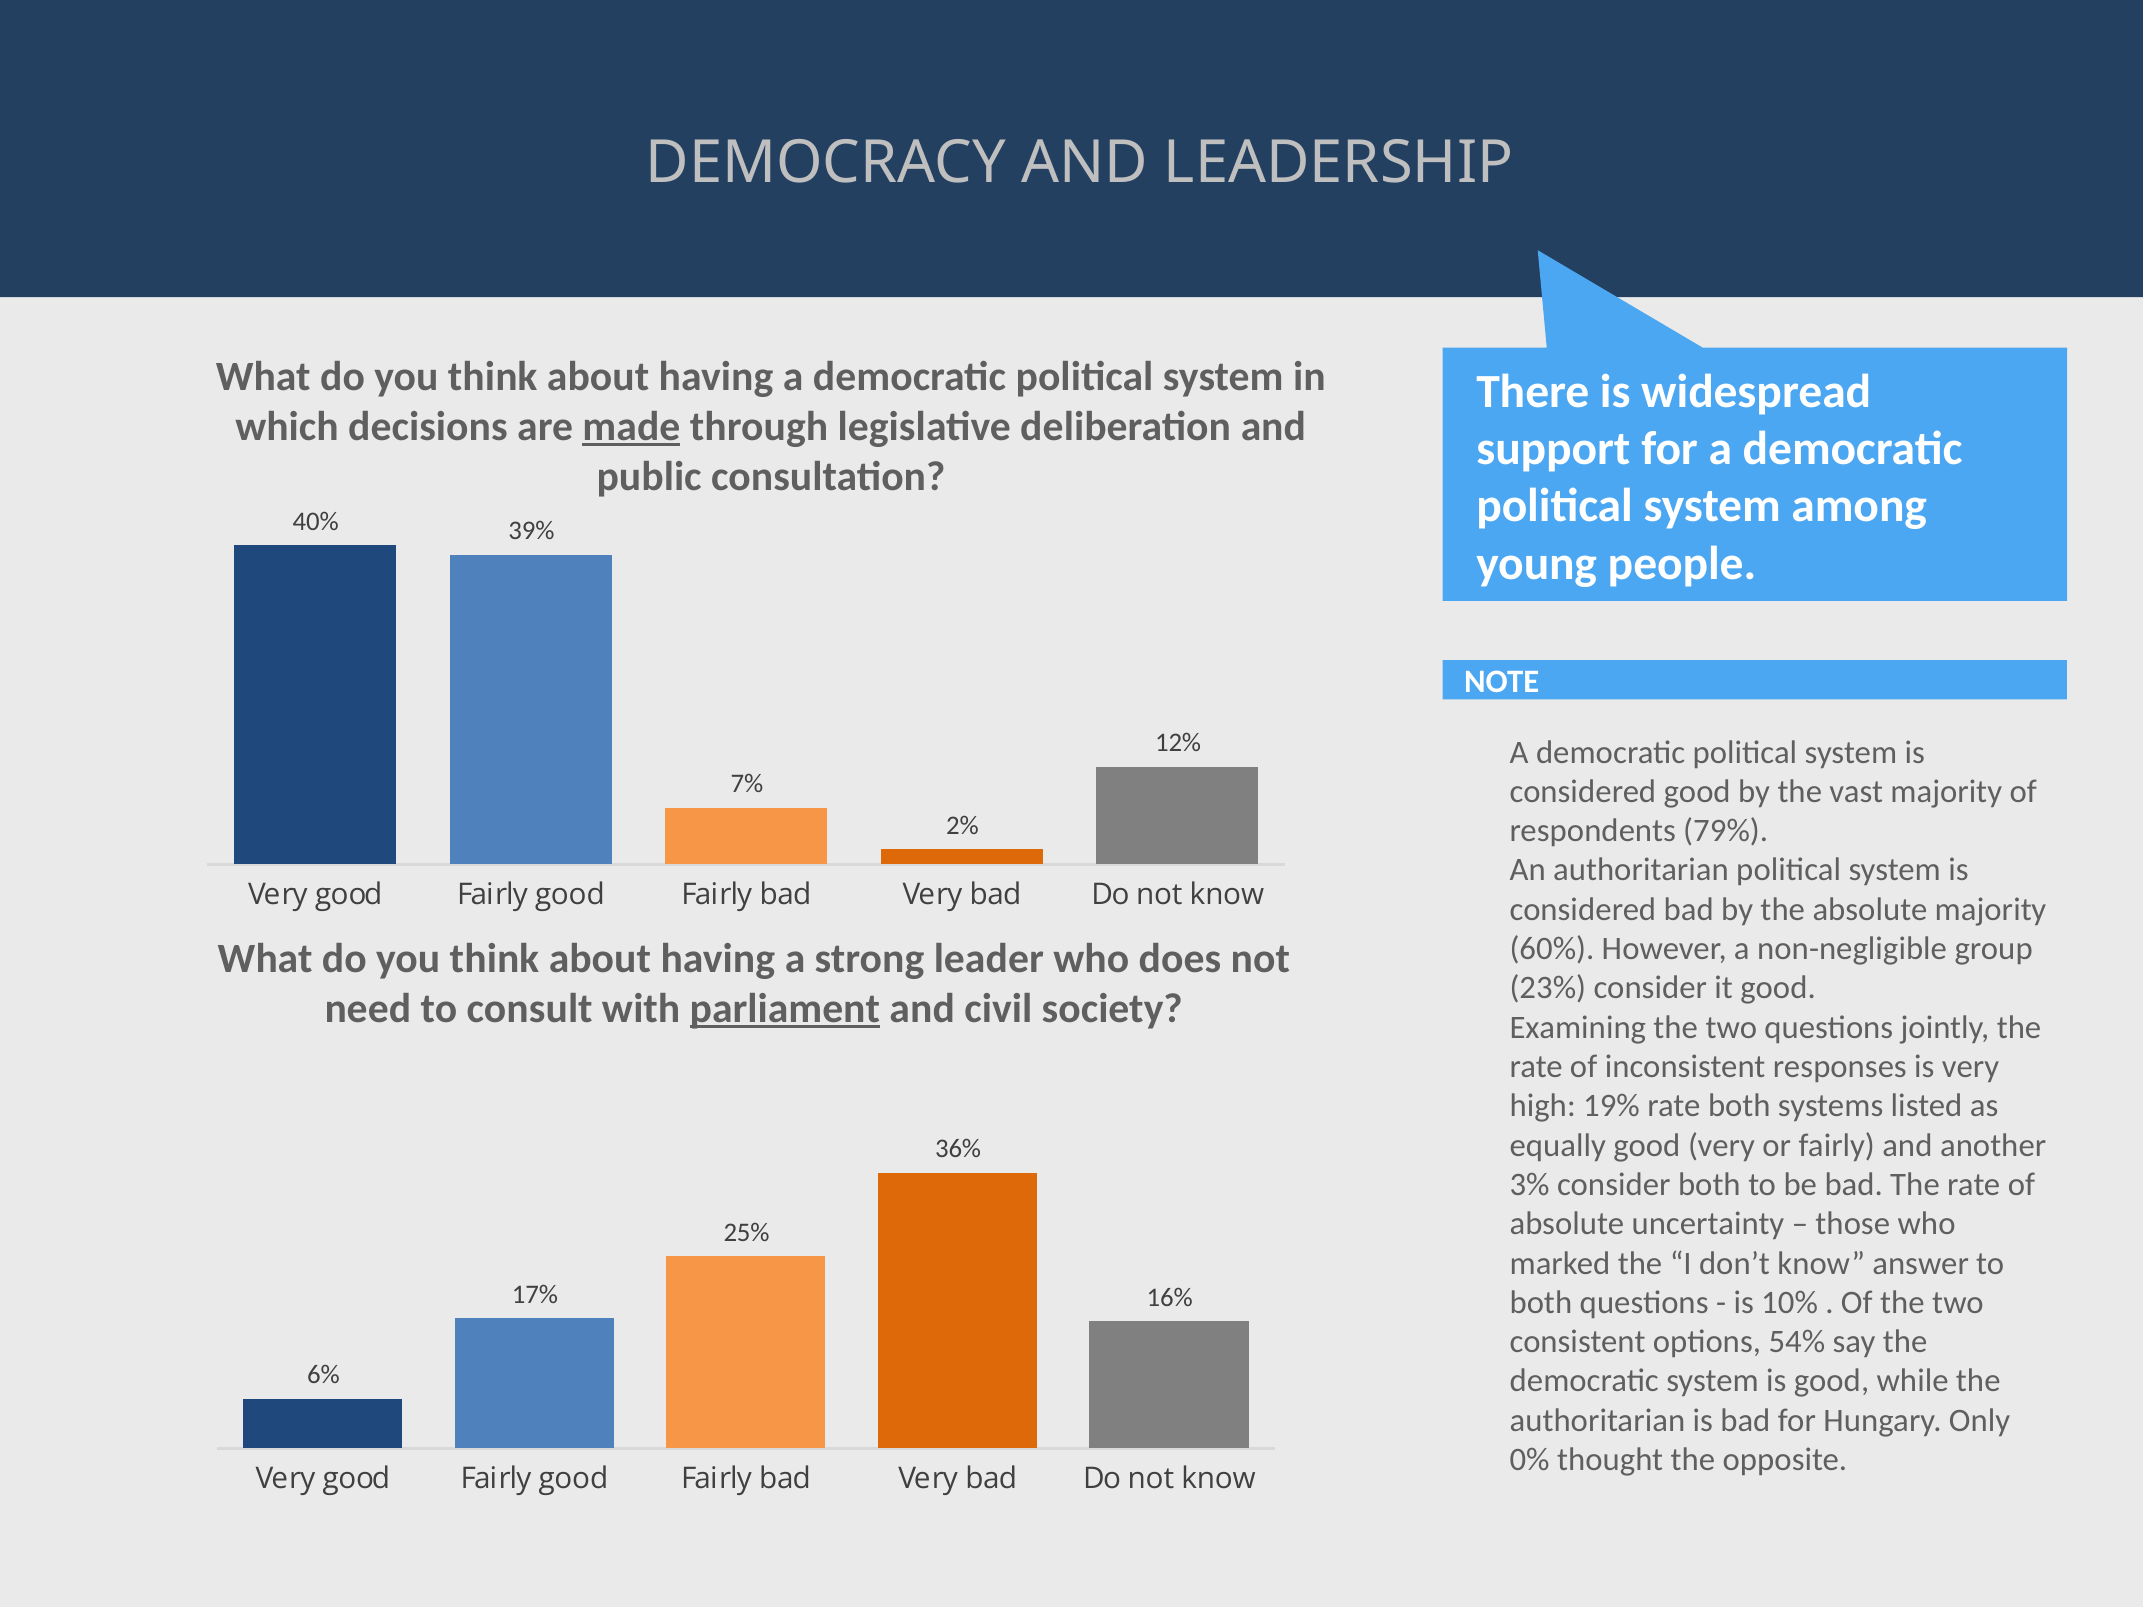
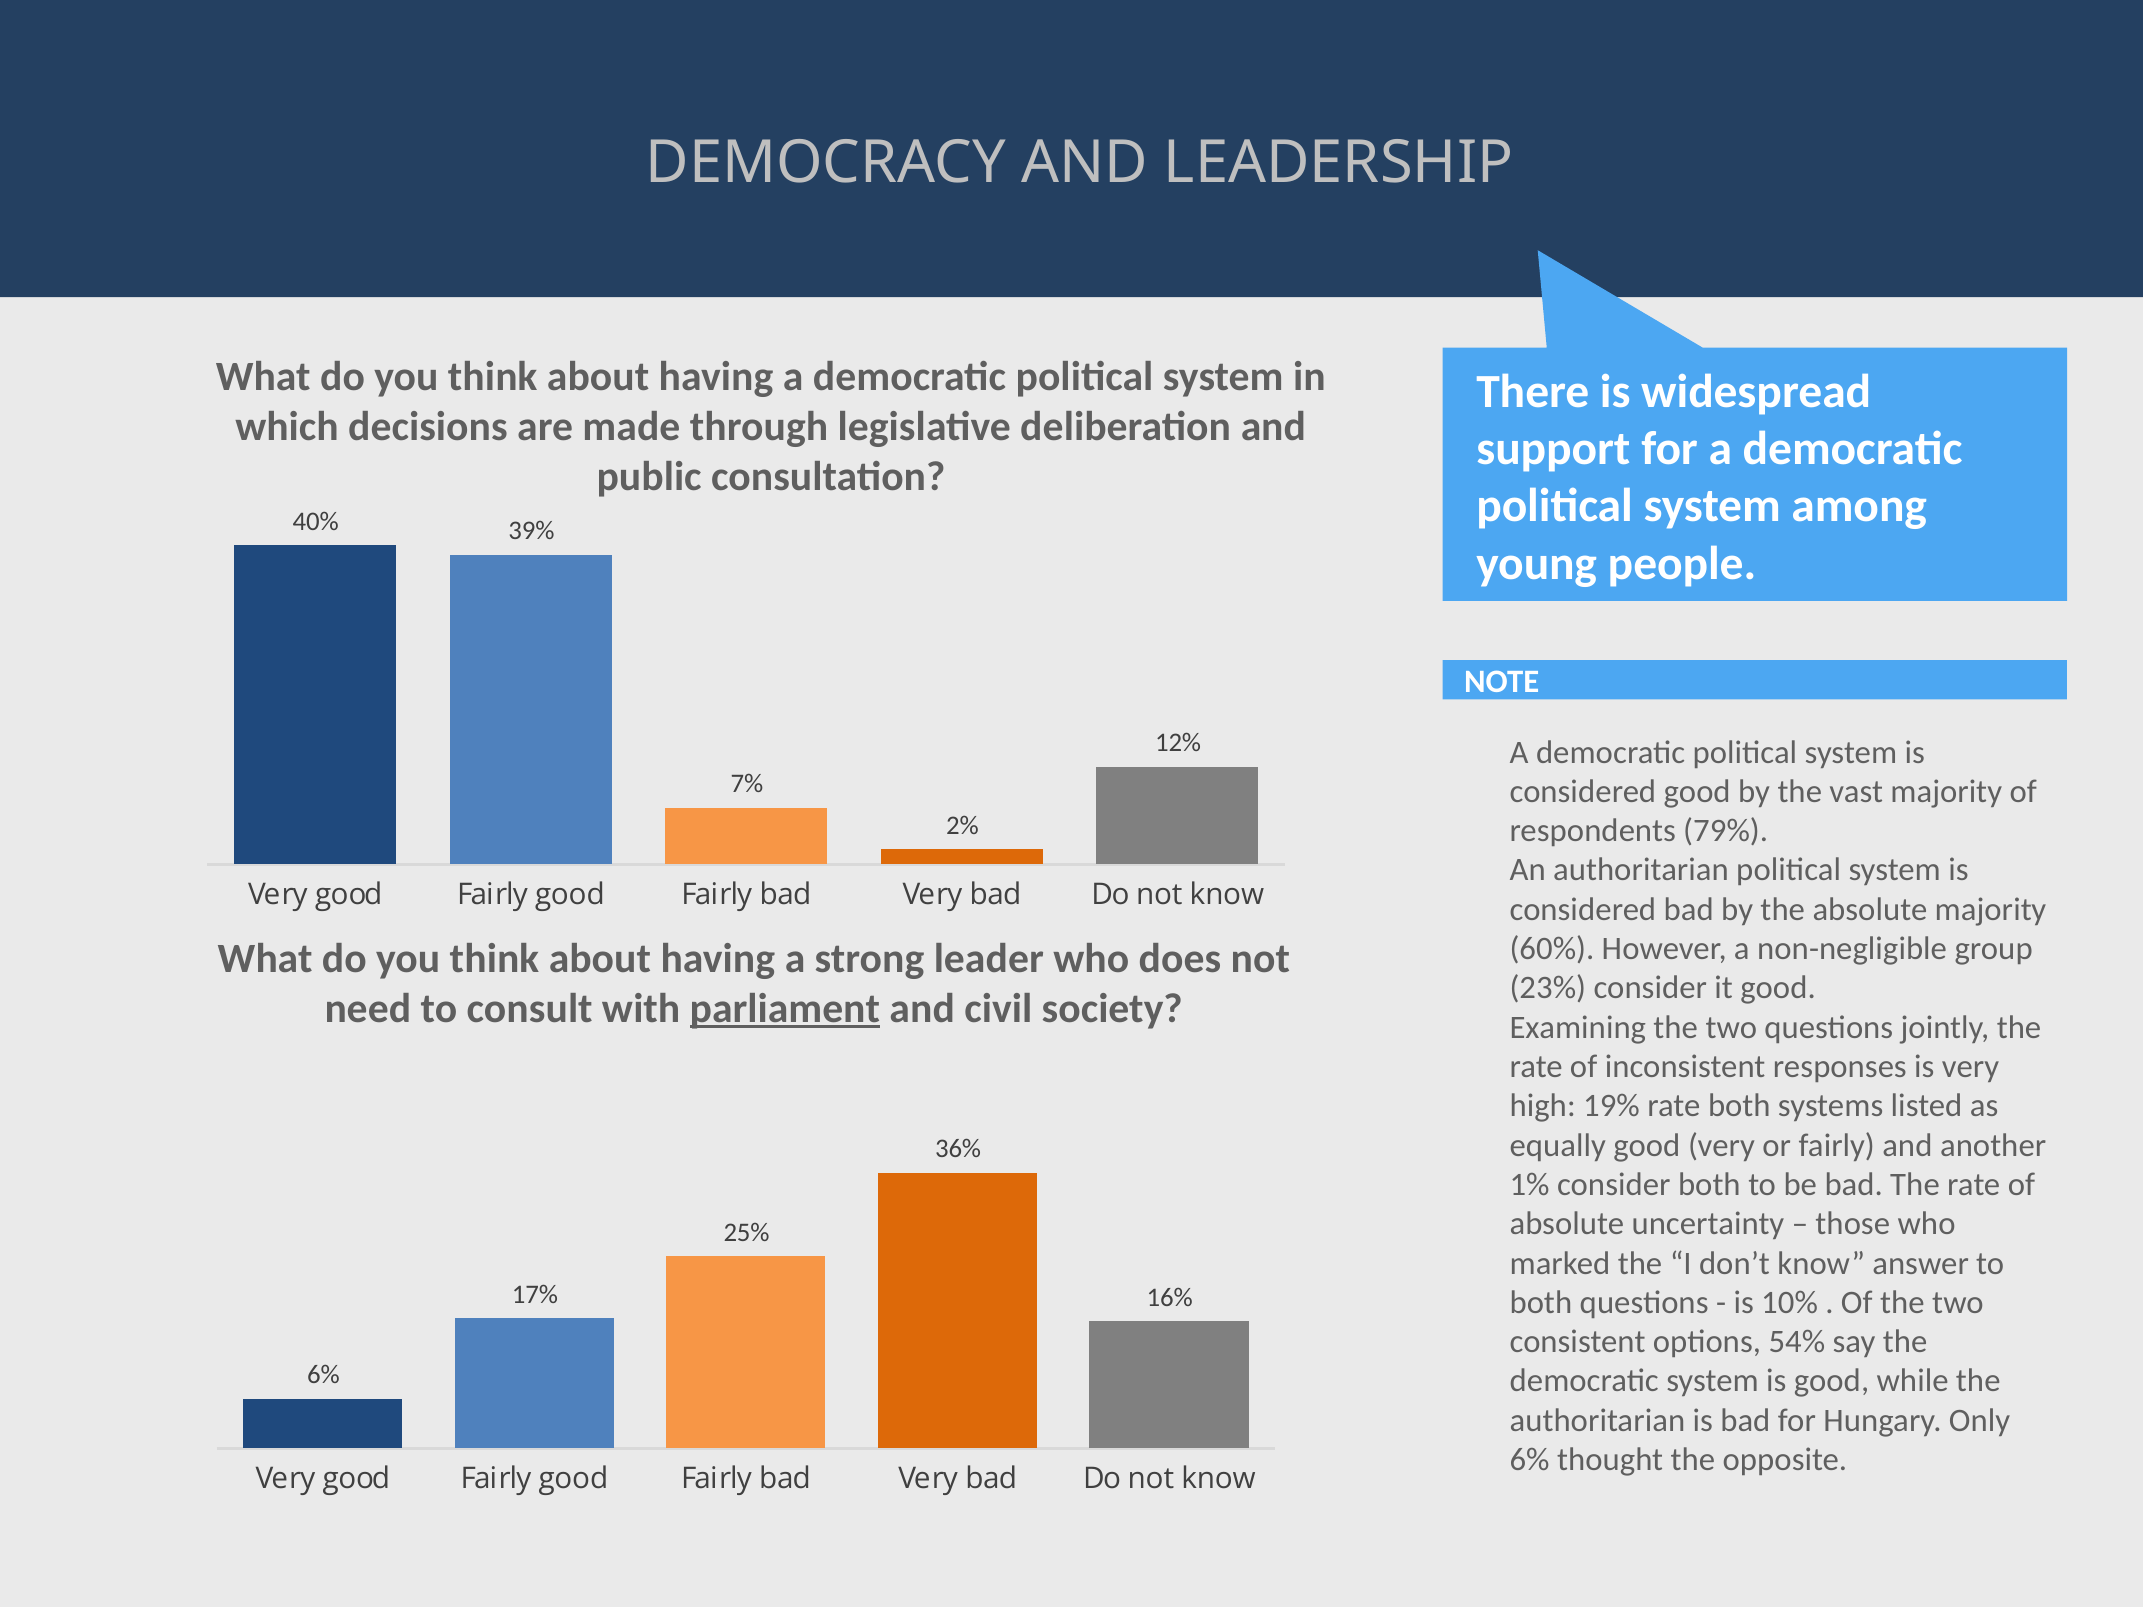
made underline: present -> none (631, 427)
3%: 3% -> 1% (1530, 1185)
0%: 0% -> 6% (1530, 1460)
